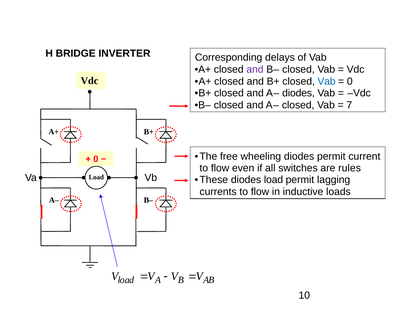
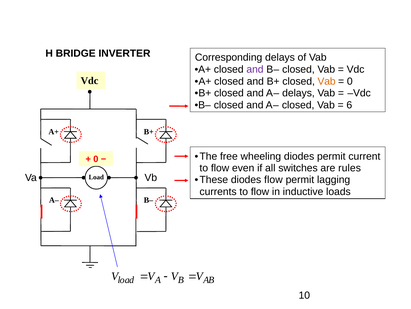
Vab colour: blue -> orange (327, 81)
diodes: diodes -> delays (298, 93)
7: 7 -> 6 (349, 105)
diodes load: load -> flow (273, 179)
